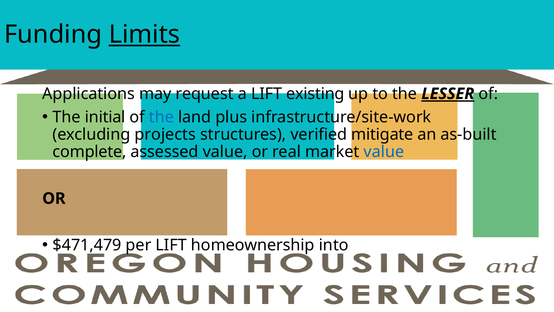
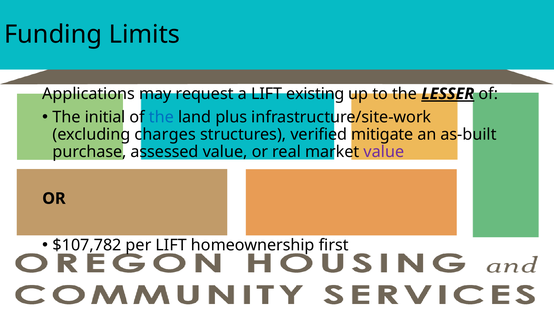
Limits underline: present -> none (144, 35)
projects: projects -> charges (165, 134)
complete: complete -> purchase (90, 152)
value colour: blue -> purple (384, 152)
$471,479: $471,479 -> $107,782 (87, 245)
into: into -> first (334, 245)
